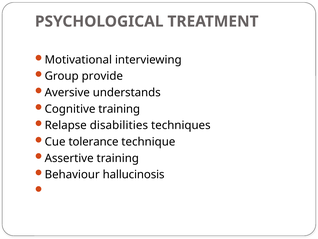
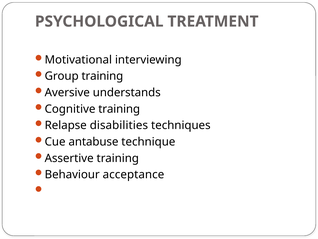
Group provide: provide -> training (102, 76)
tolerance: tolerance -> antabuse (93, 142)
hallucinosis: hallucinosis -> acceptance (133, 174)
